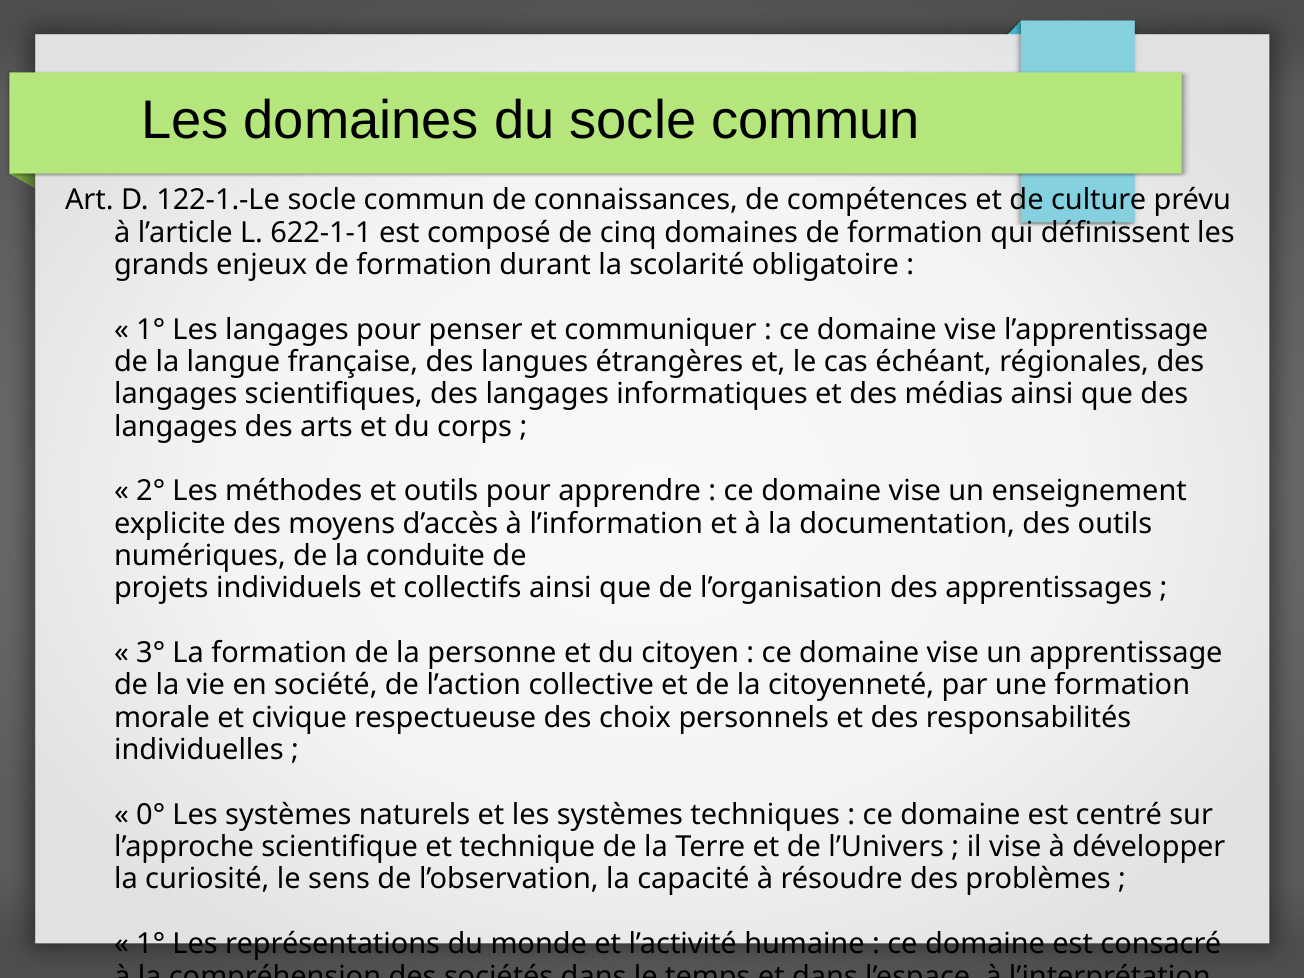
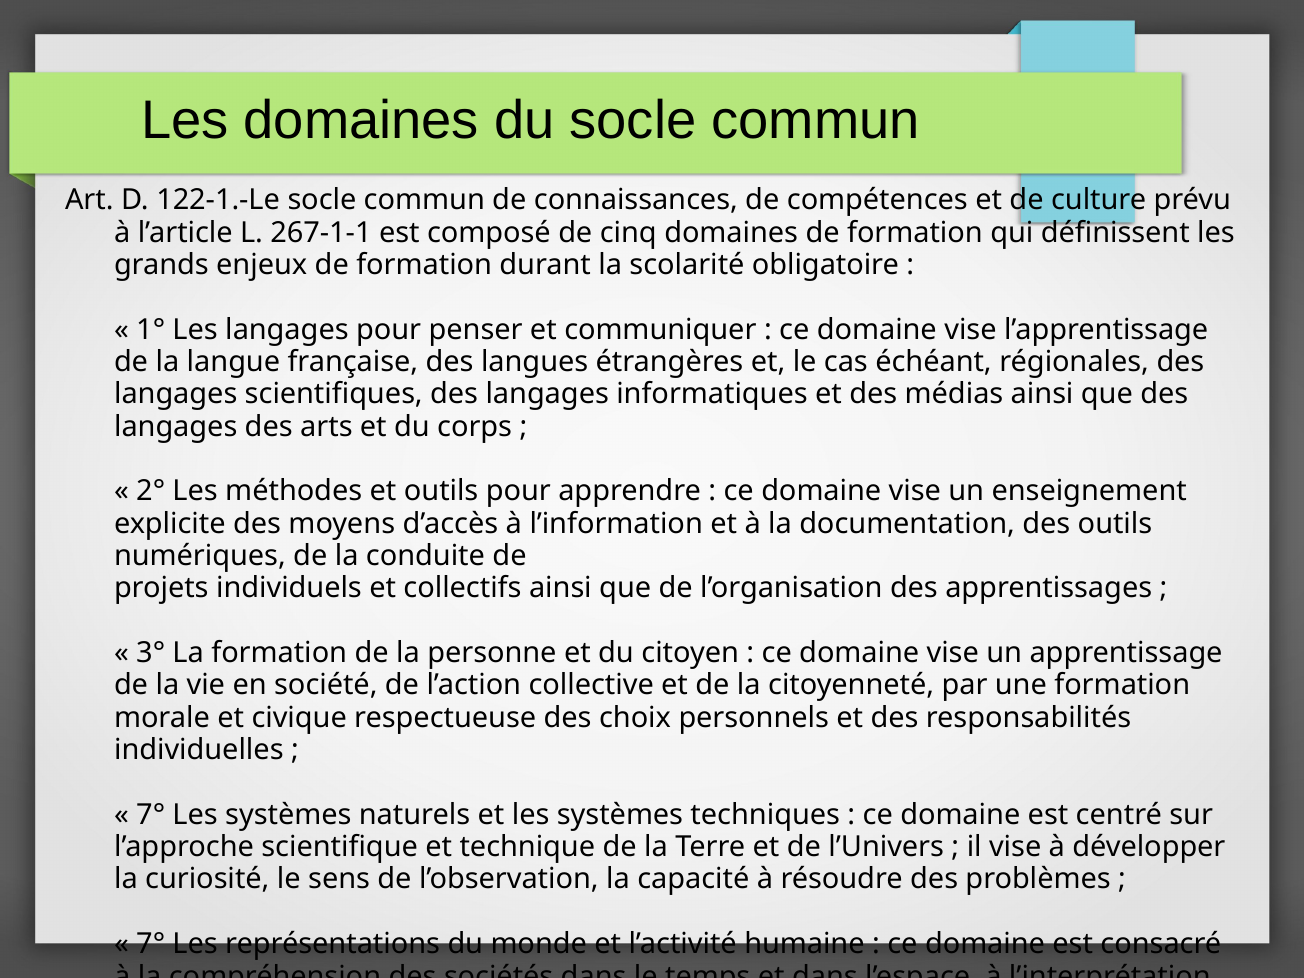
622-1-1: 622-1-1 -> 267-1-1 (321, 233)
0°: 0° -> 7° (151, 815)
1°: 1° -> 7° (151, 944)
